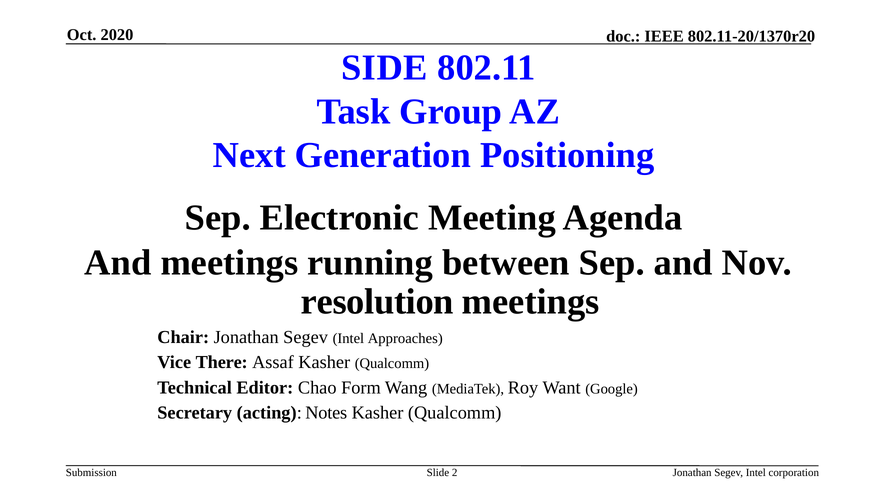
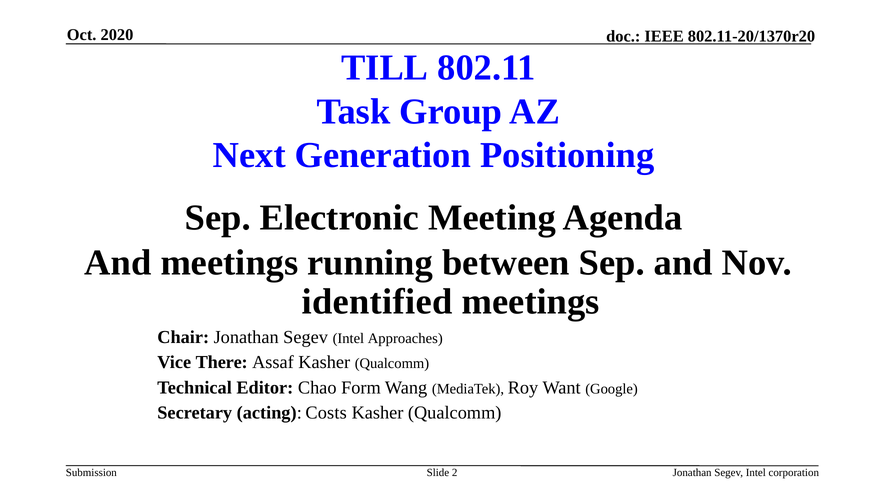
SIDE: SIDE -> TILL (385, 68)
resolution: resolution -> identified (377, 302)
Notes: Notes -> Costs (326, 413)
